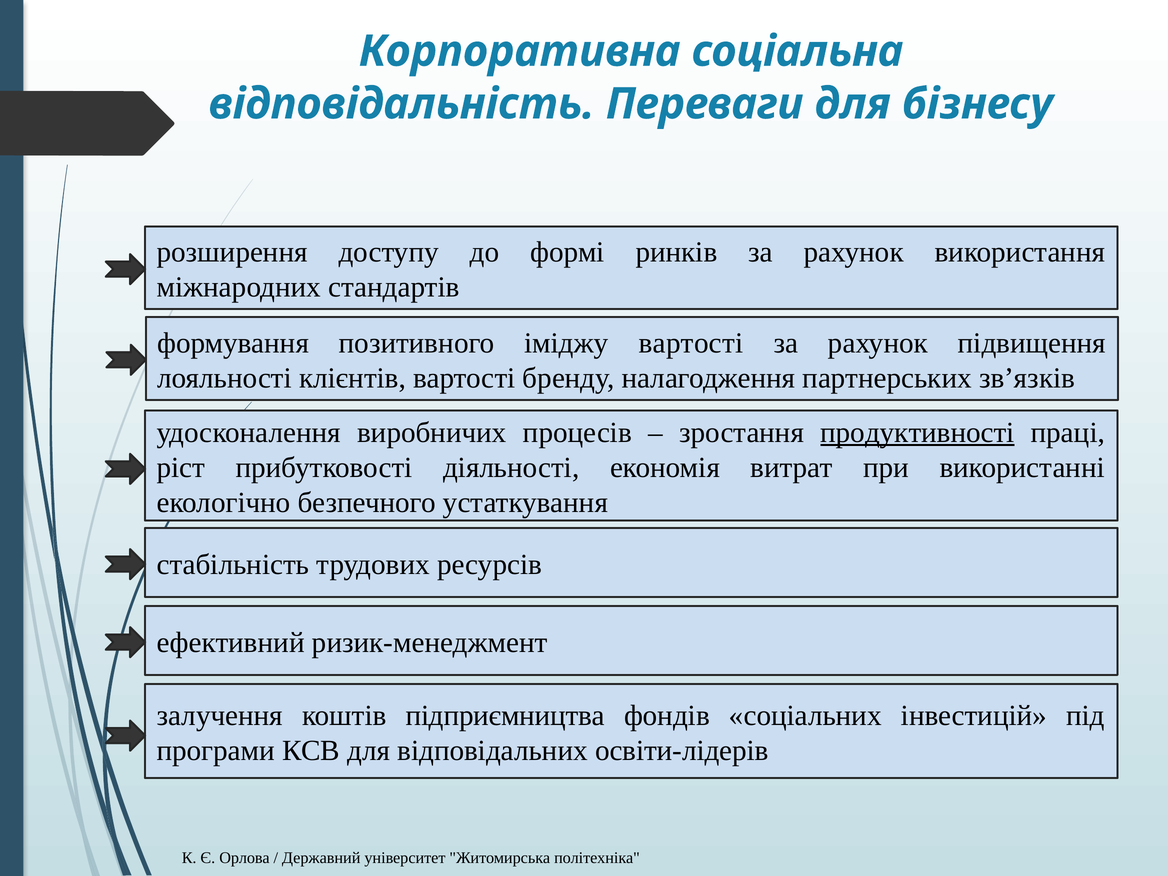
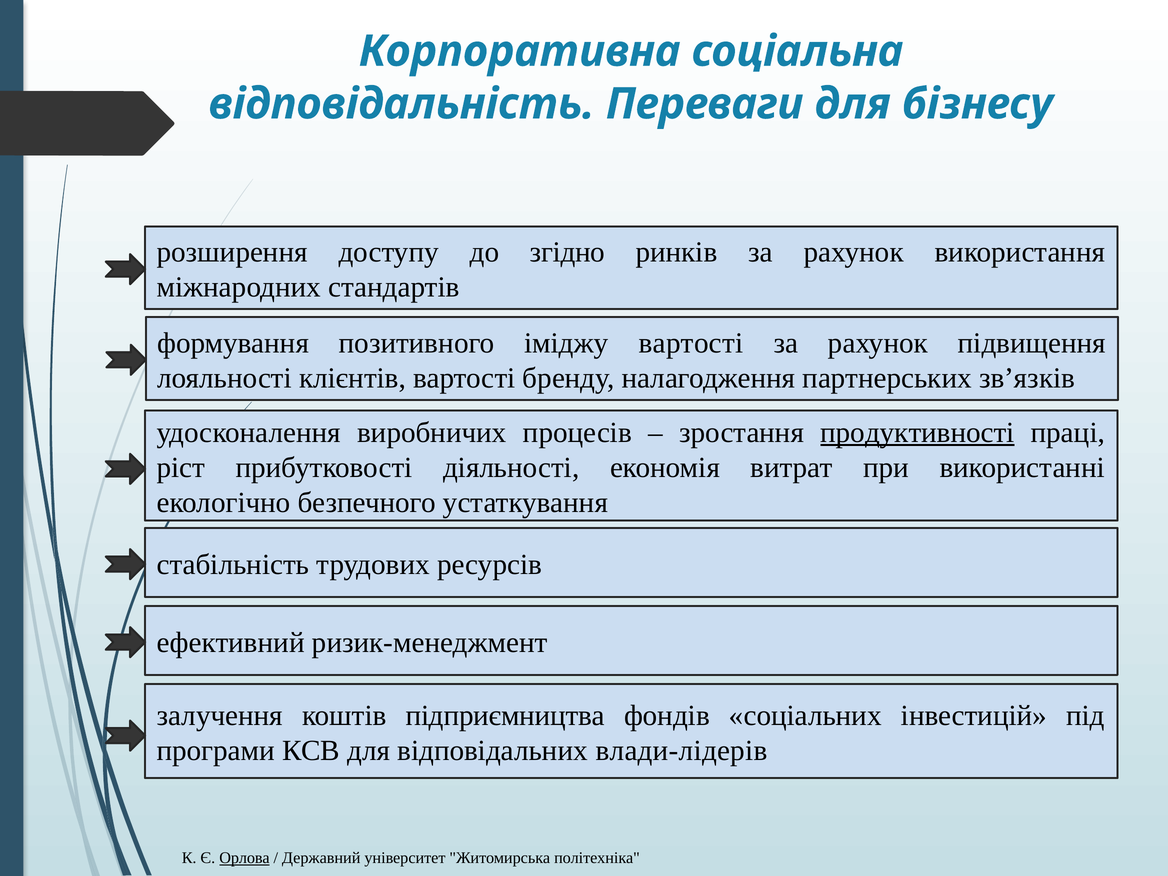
формі: формі -> згідно (568, 252)
освіти-лідерів: освіти-лідерів -> влади-лідерів (682, 751)
Орлова underline: none -> present (244, 858)
